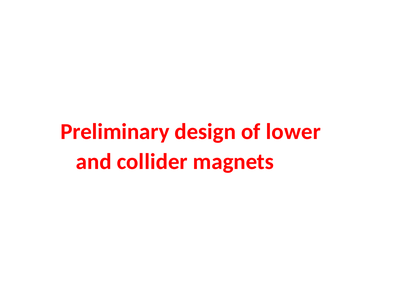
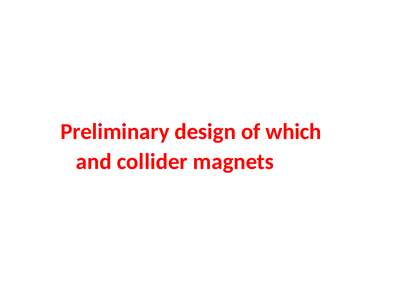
lower: lower -> which (294, 132)
